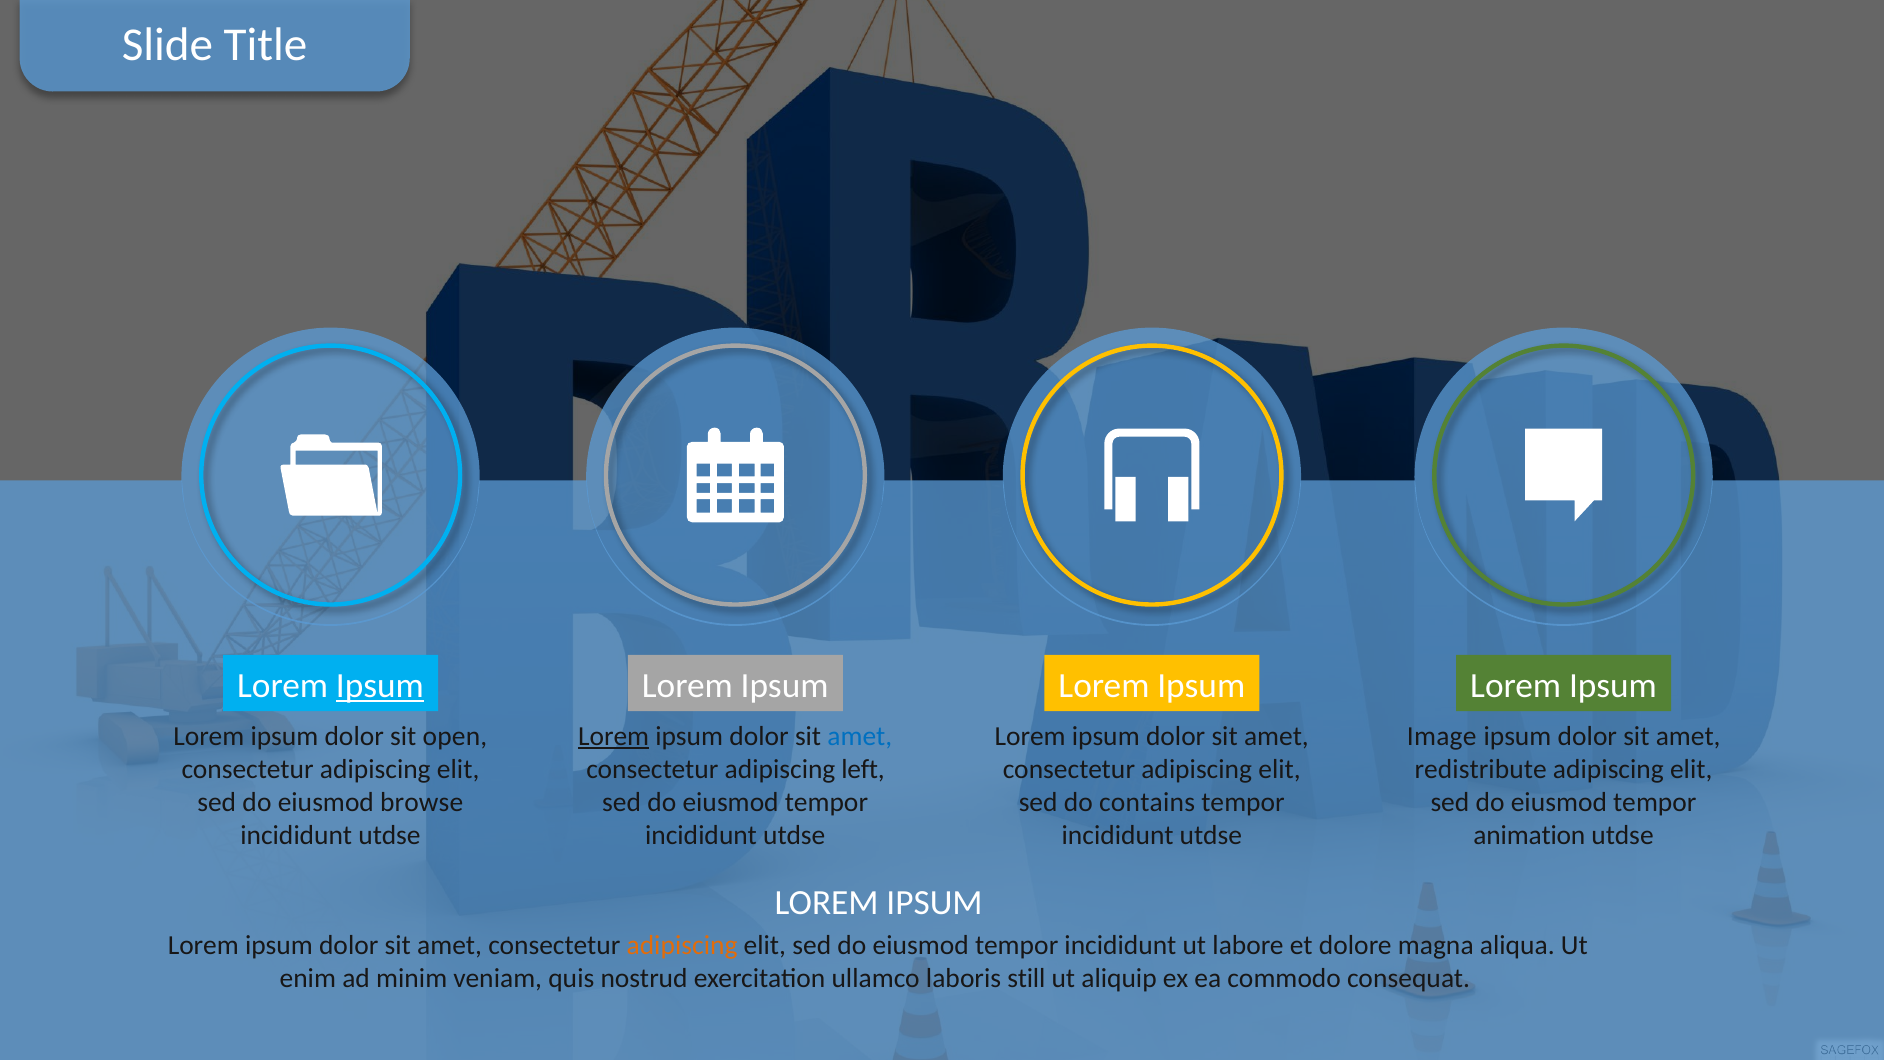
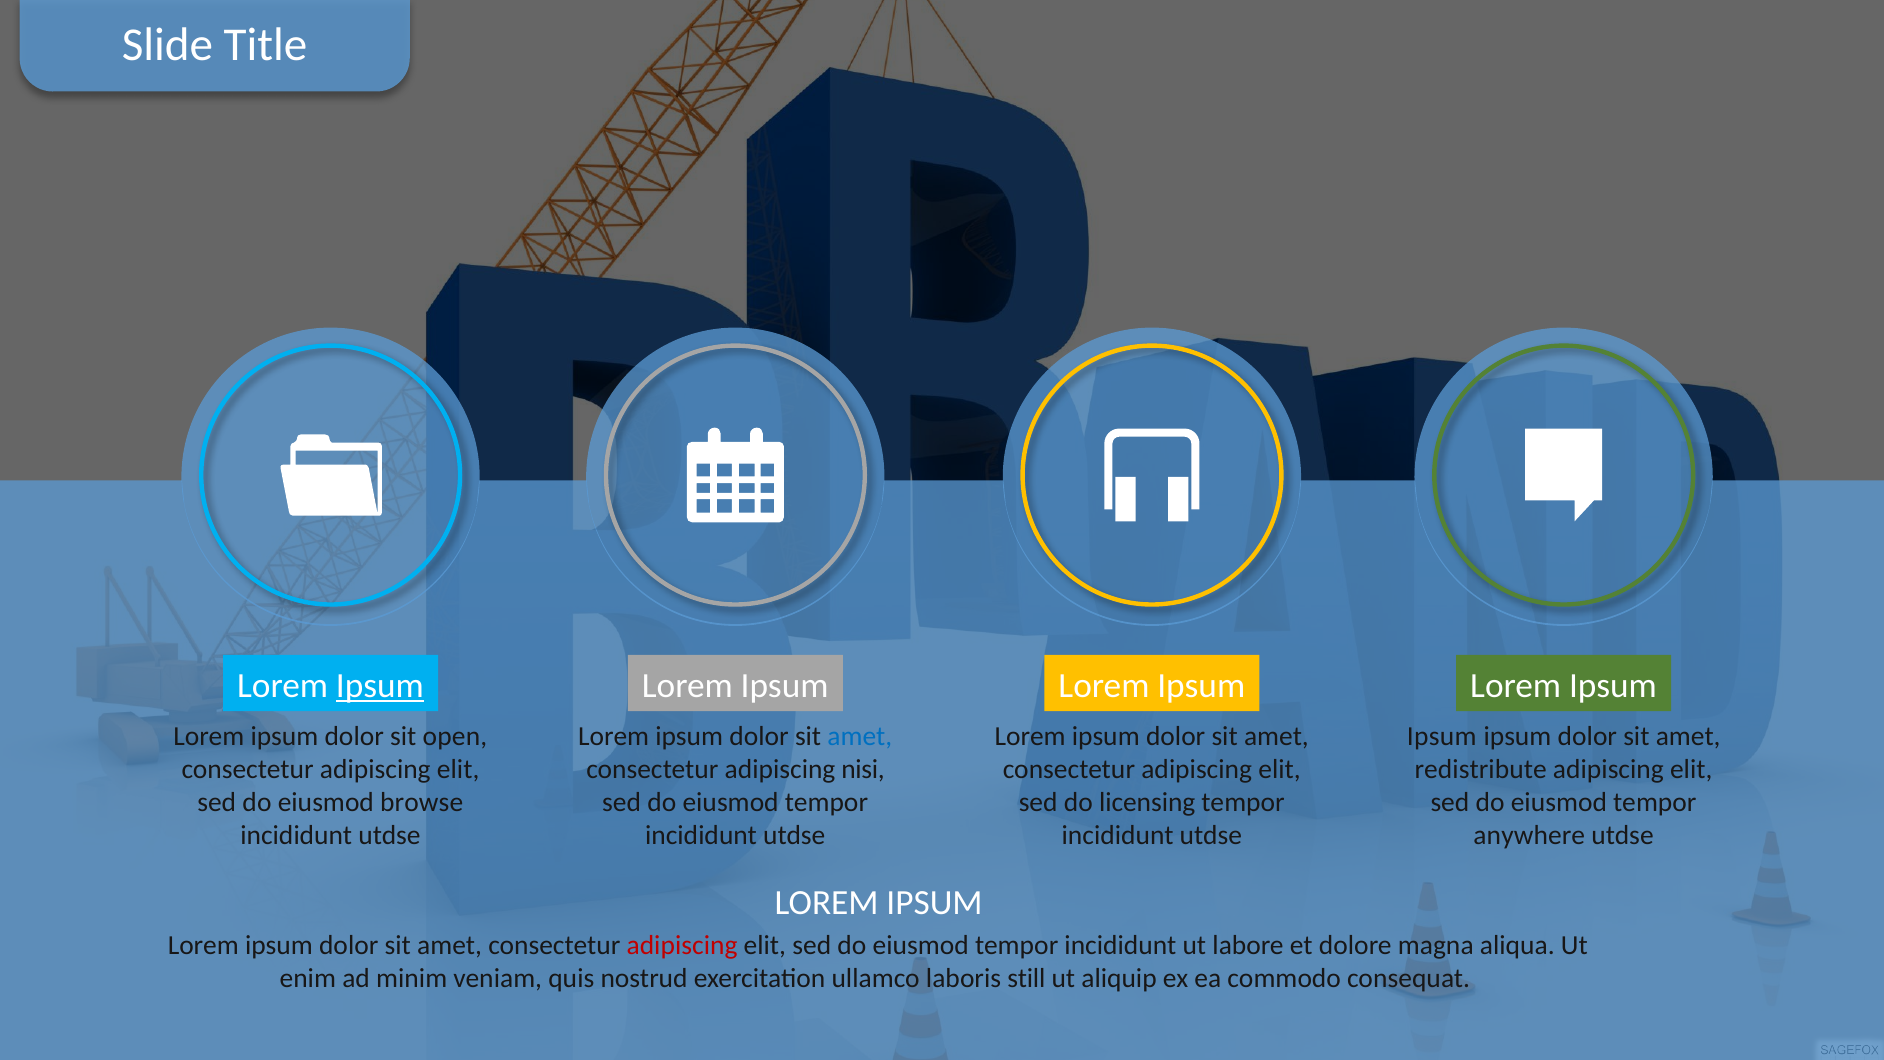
Lorem underline: present -> none (614, 736)
Image: Image -> Ipsum (1442, 736)
left: left -> nisi (863, 769)
contains: contains -> licensing (1147, 802)
animation: animation -> anywhere (1529, 835)
adipiscing colour: orange -> red (682, 945)
